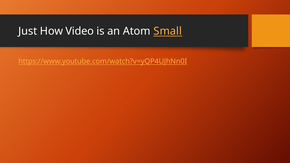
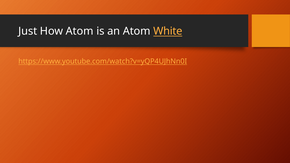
How Video: Video -> Atom (80, 31)
Small: Small -> White (168, 31)
